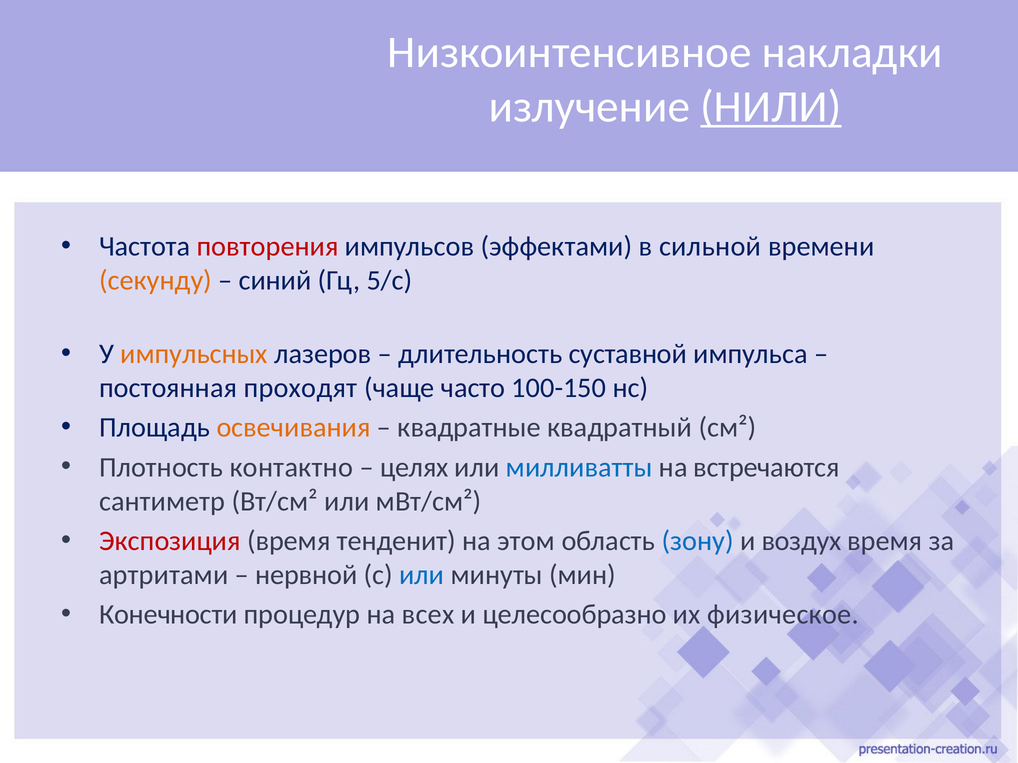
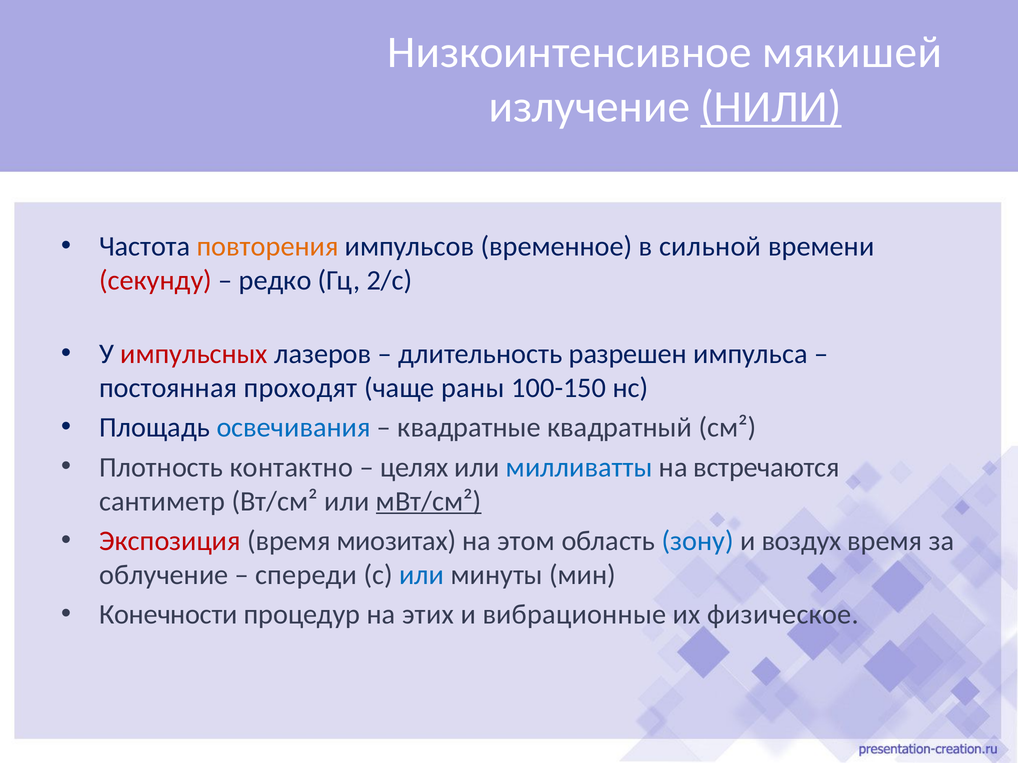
накладки: накладки -> мякишей (852, 53)
повторения colour: red -> orange (268, 247)
эффектами: эффектами -> временное (557, 247)
секунду colour: orange -> red (156, 281)
синий: синий -> редко (275, 281)
5/с: 5/с -> 2/с (390, 281)
импульсных colour: orange -> red (194, 354)
суставной: суставной -> разрешен (628, 354)
часто: часто -> раны (473, 388)
освечивания colour: orange -> blue (293, 428)
мВт/см² underline: none -> present (429, 502)
тенденит: тенденит -> миозитах (396, 541)
артритами: артритами -> облучение (164, 575)
нервной: нервной -> спереди (306, 575)
всех: всех -> этих (428, 615)
целесообразно: целесообразно -> вибрационные (574, 615)
